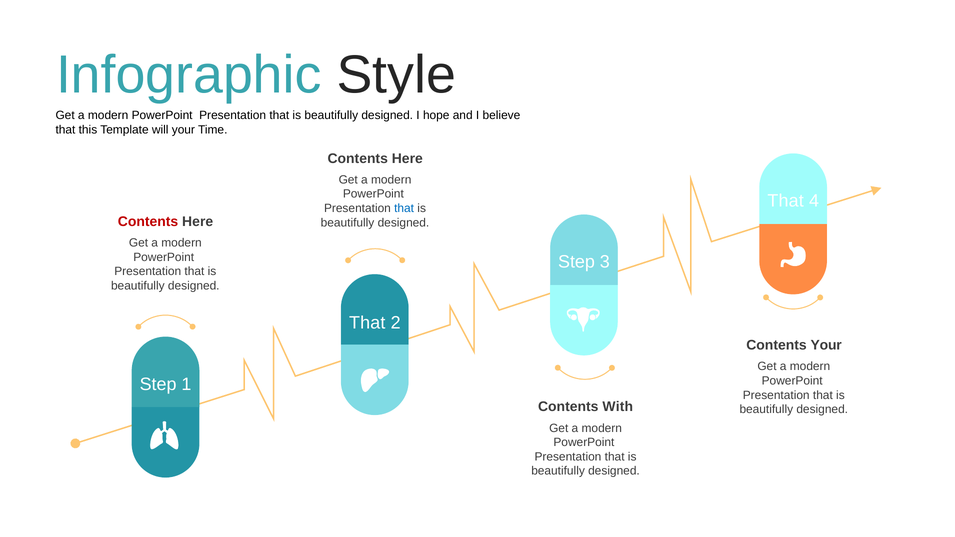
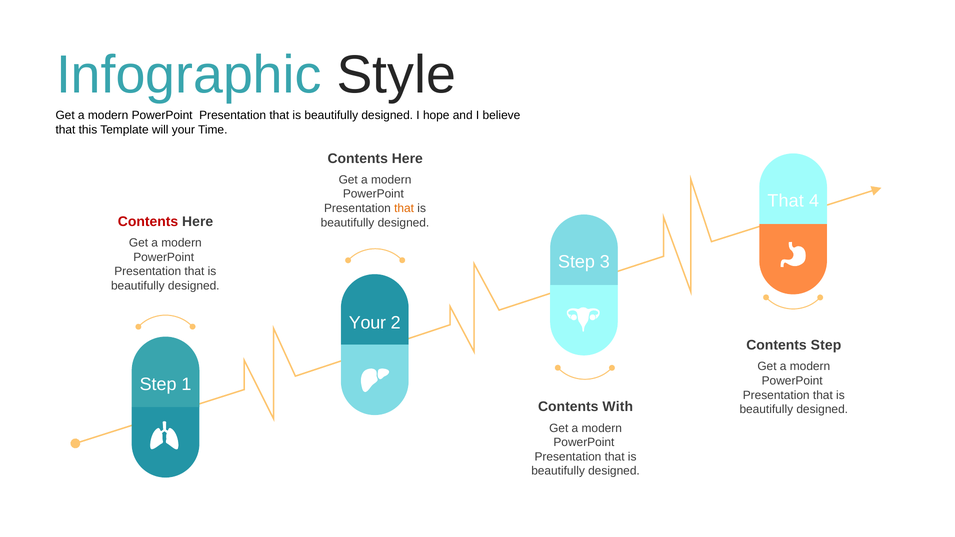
that colour: blue -> orange (404, 208)
That: That -> Your (367, 323)
Contents Your: Your -> Step (826, 345)
